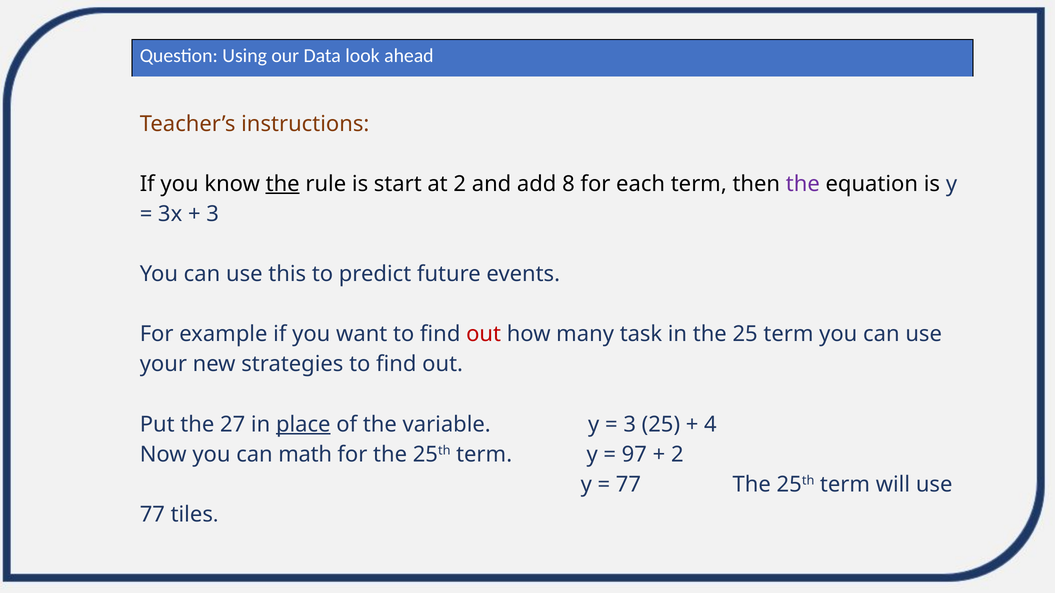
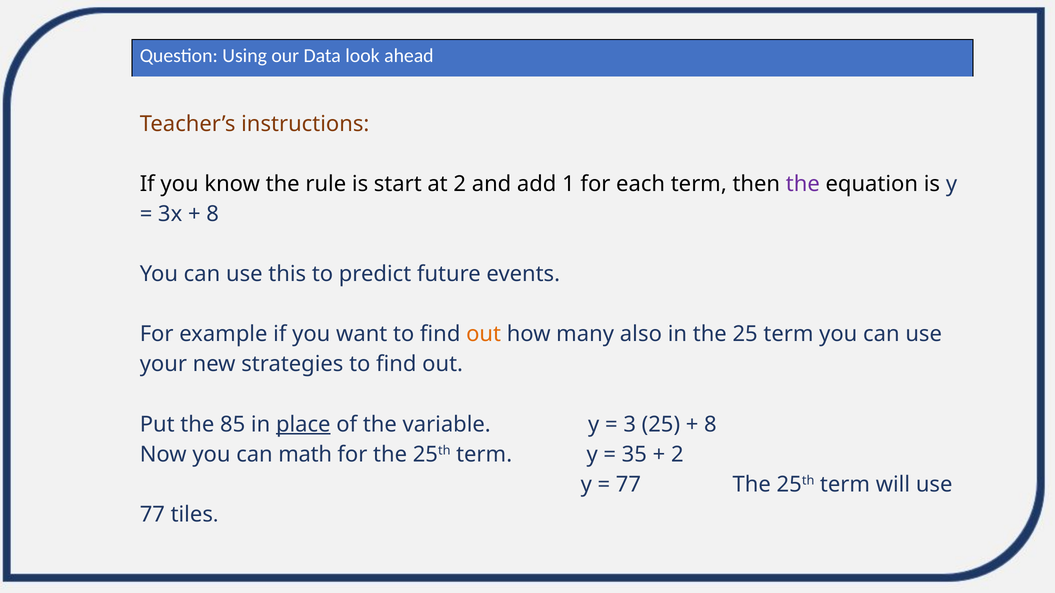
the underline: present -> none (283, 184)
8: 8 -> 1 (568, 184)
3: 3 -> 8 (213, 214)
out colour: red -> orange (484, 334)
task: task -> also (641, 334)
27: 27 -> 85 (233, 425)
4: 4 -> 8 (710, 425)
97: 97 -> 35 (634, 455)
